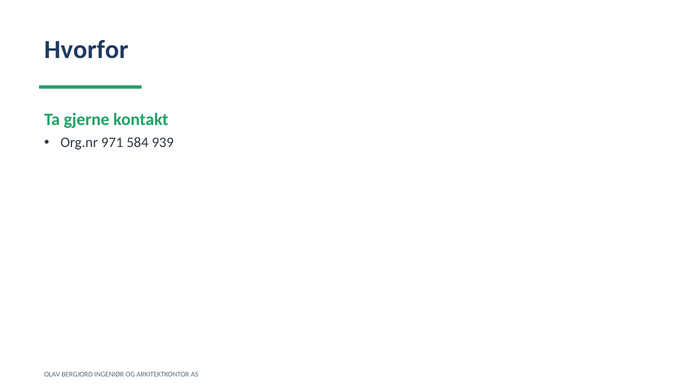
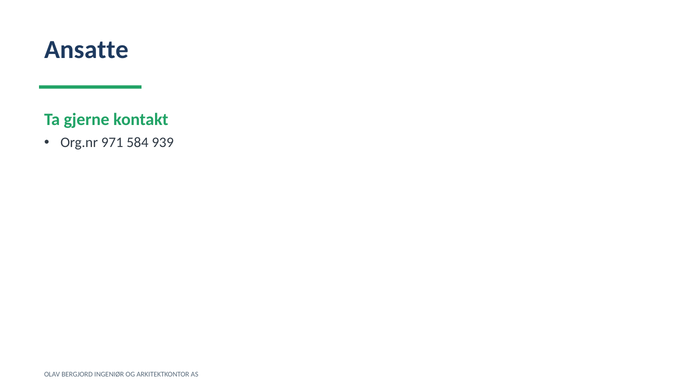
Hvorfor: Hvorfor -> Ansatte (86, 50)
